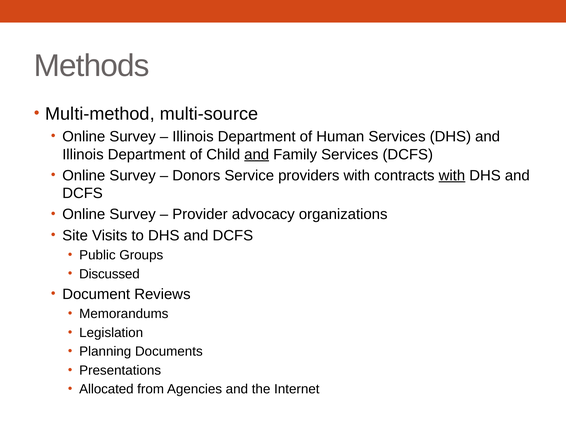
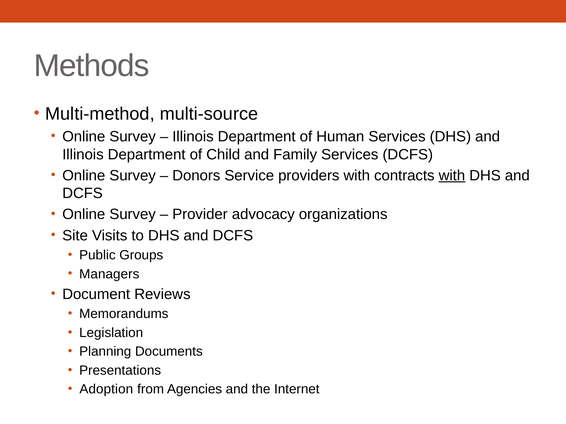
and underline: present -> none (257, 155)
Discussed: Discussed -> Managers (109, 274)
Allocated: Allocated -> Adoption (106, 390)
